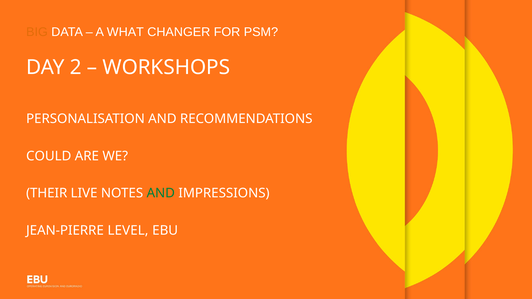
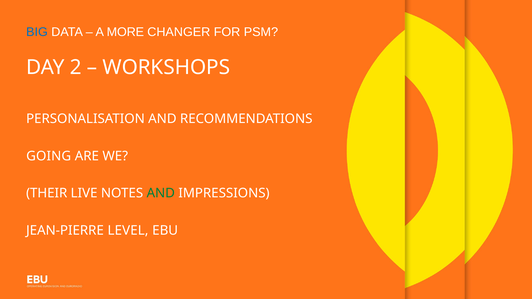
BIG colour: orange -> blue (37, 32)
WHAT: WHAT -> MORE (125, 32)
COULD: COULD -> GOING (49, 156)
